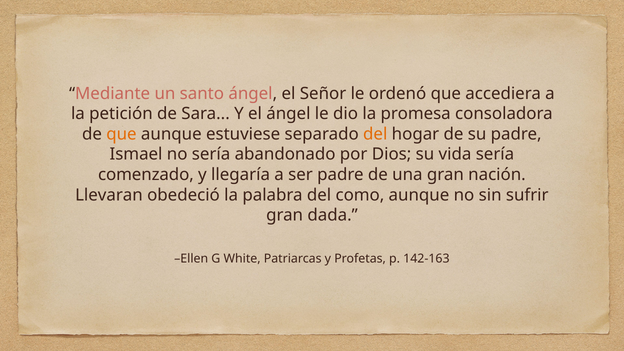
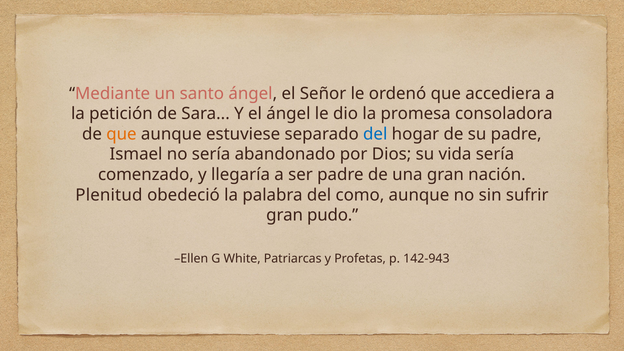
del colour: orange -> blue (375, 134)
Llevaran: Llevaran -> Plenitud (109, 195)
dada: dada -> pudo (333, 215)
142-163: 142-163 -> 142-943 (426, 259)
